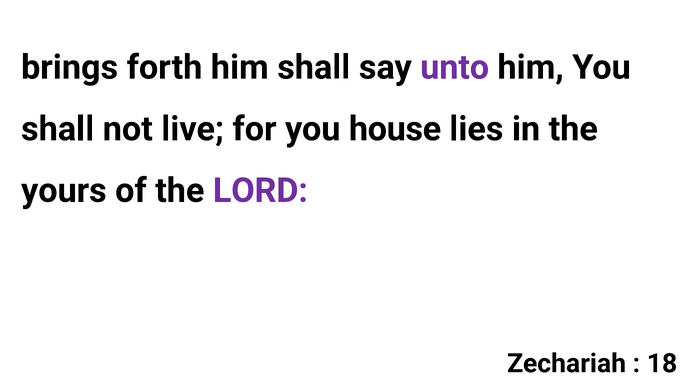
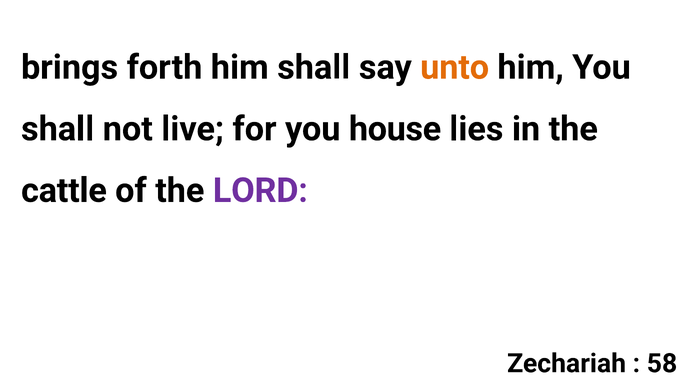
unto colour: purple -> orange (455, 67)
yours: yours -> cattle (64, 190)
18: 18 -> 58 (662, 363)
